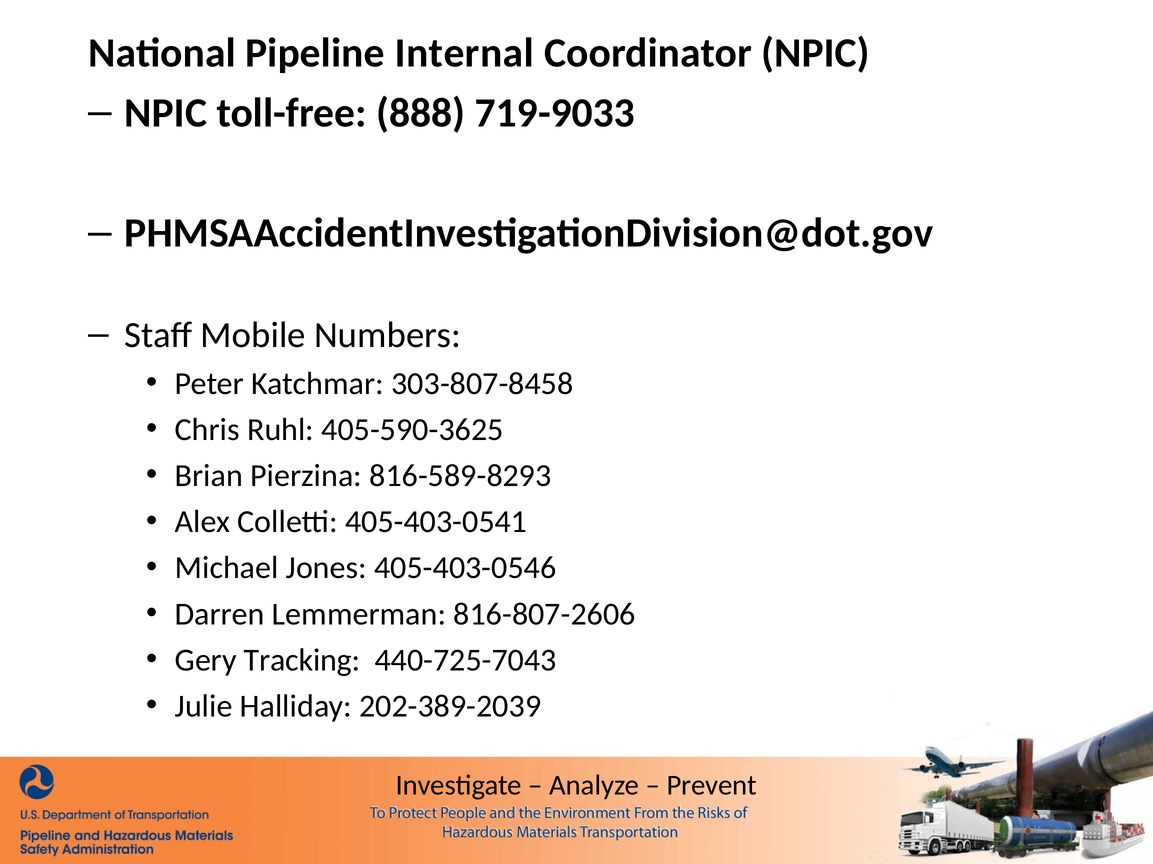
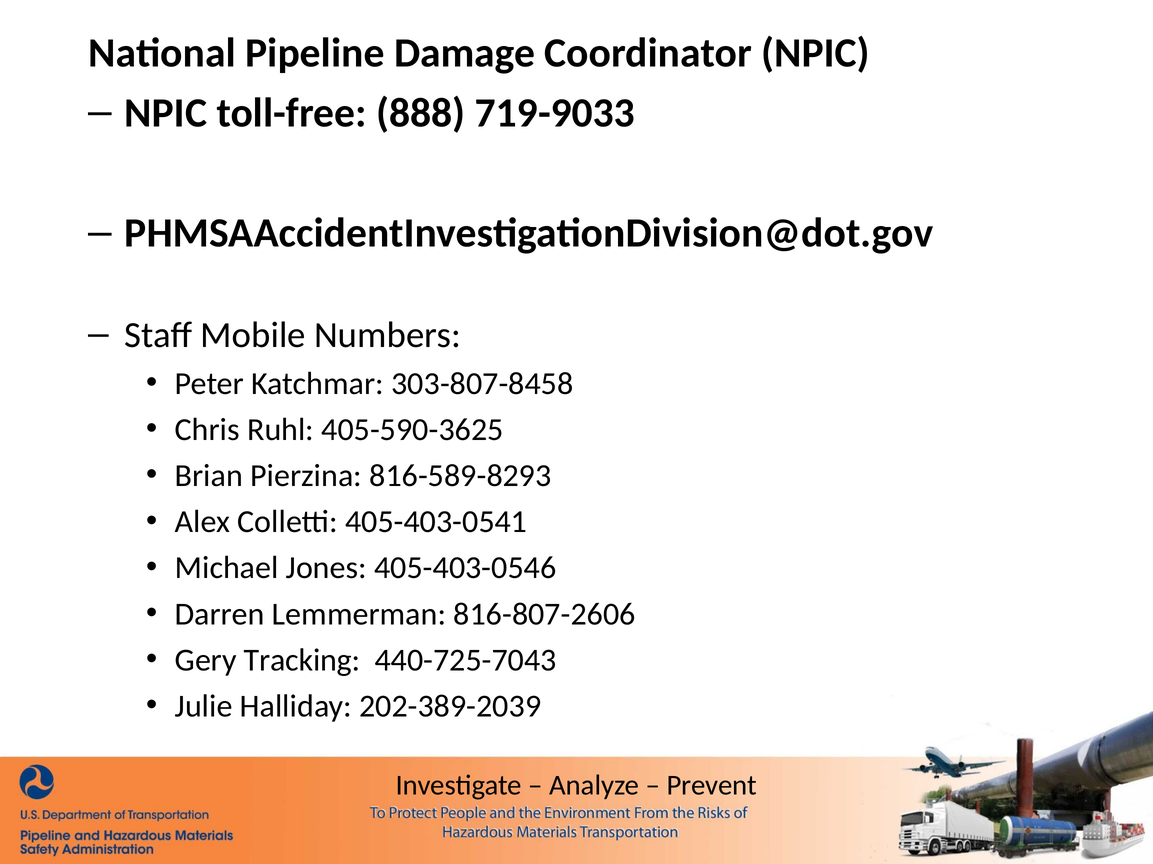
Internal: Internal -> Damage (465, 53)
